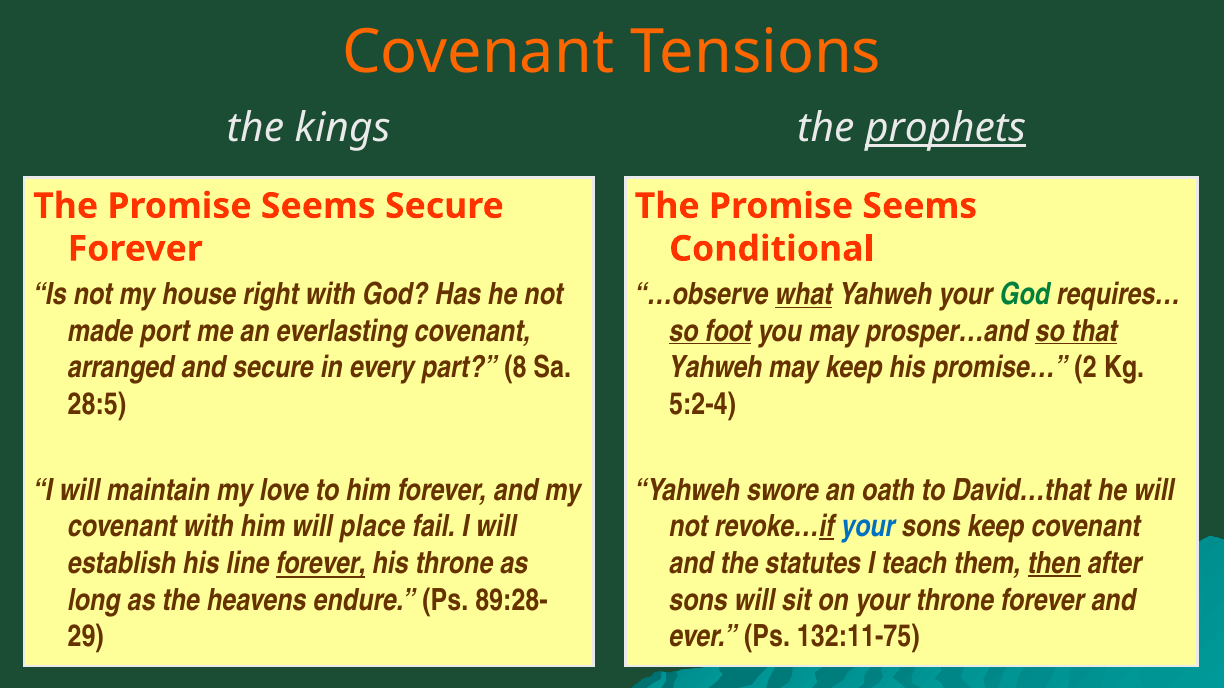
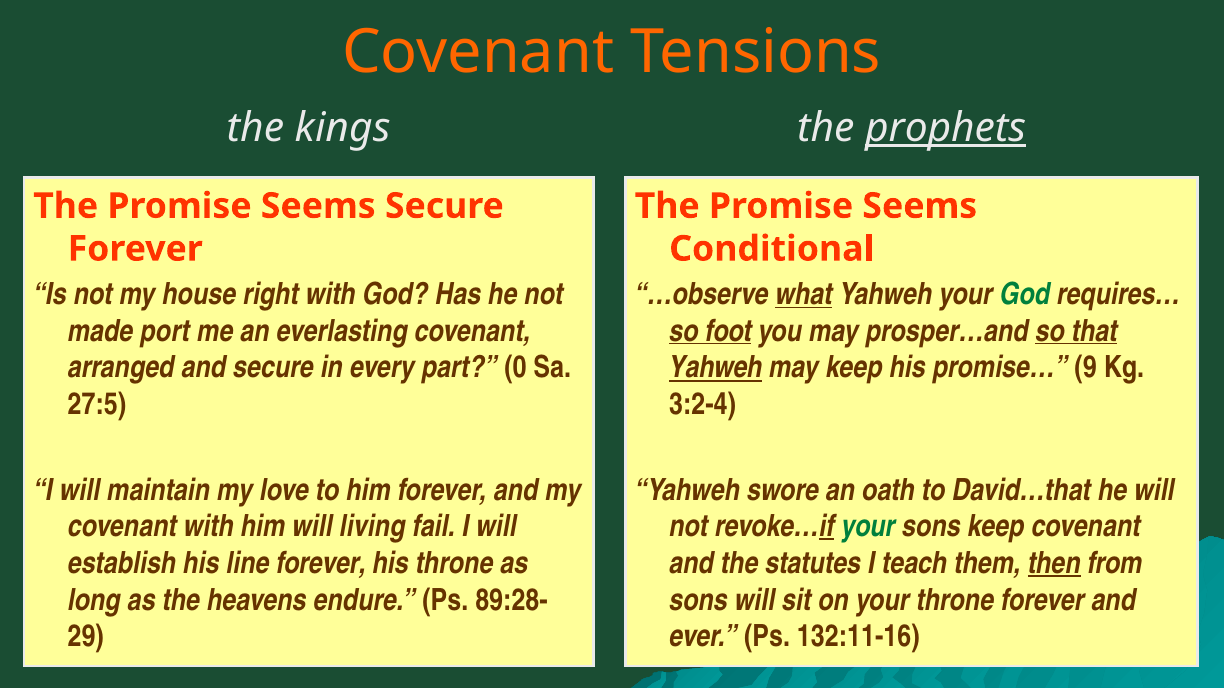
8: 8 -> 0 (515, 368)
Yahweh underline: none -> present (716, 368)
2: 2 -> 9 (1086, 368)
28:5: 28:5 -> 27:5 (97, 405)
5:2-4: 5:2-4 -> 3:2-4 (703, 405)
place: place -> living (372, 527)
your colour: blue -> green (868, 527)
forever underline: present -> none (321, 564)
after: after -> from (1115, 564)
132:11-75: 132:11-75 -> 132:11-16 (858, 637)
